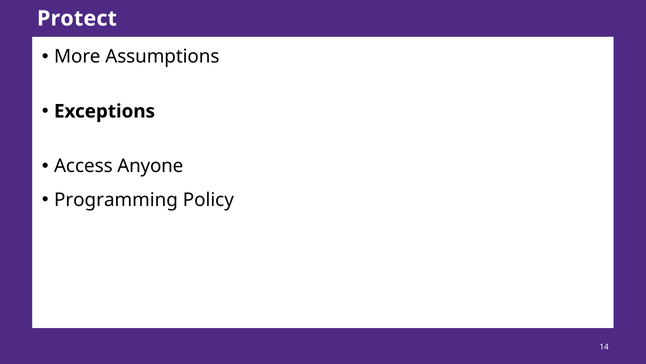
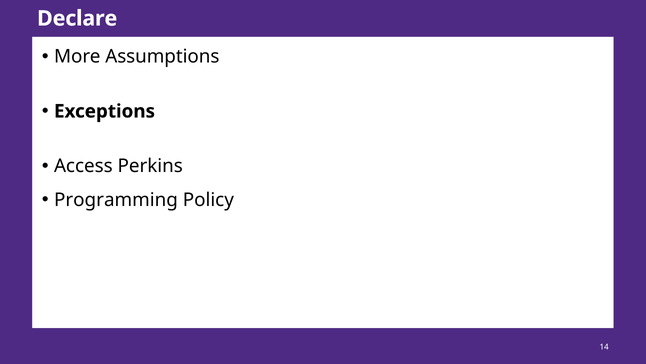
Protect: Protect -> Declare (77, 18)
Anyone: Anyone -> Perkins (150, 166)
